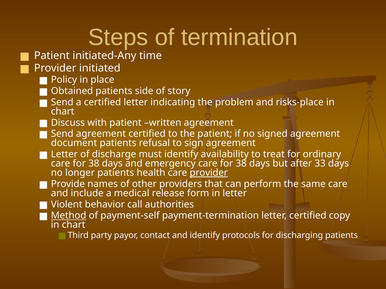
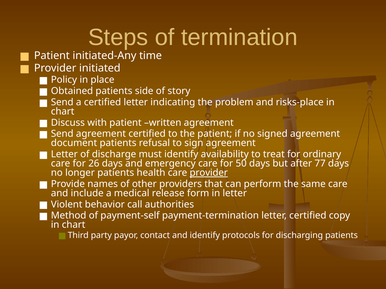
38: 38 -> 26 (94, 164)
emergency care for 38: 38 -> 50 (241, 164)
33: 33 -> 77 (320, 164)
Method underline: present -> none (69, 216)
